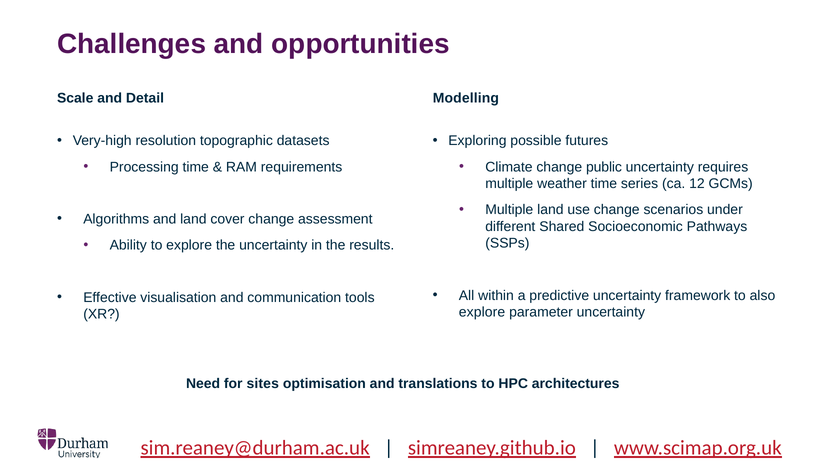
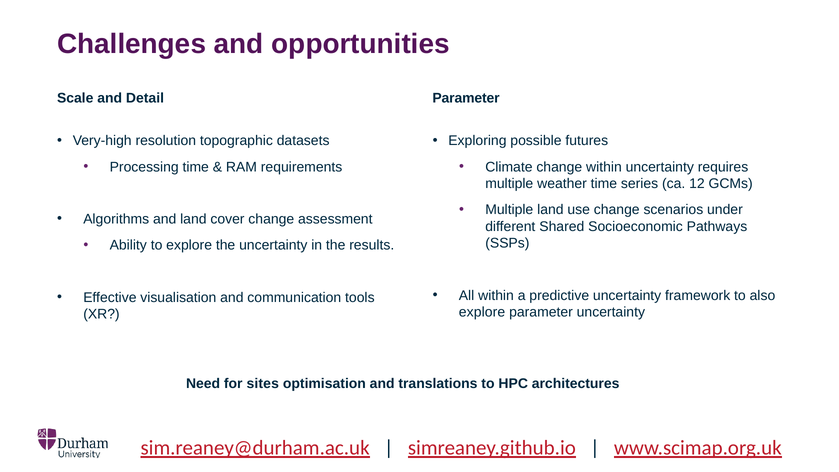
Modelling: Modelling -> Parameter (466, 98)
change public: public -> within (604, 167)
